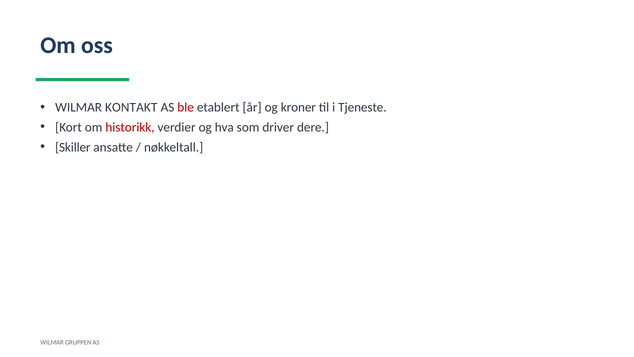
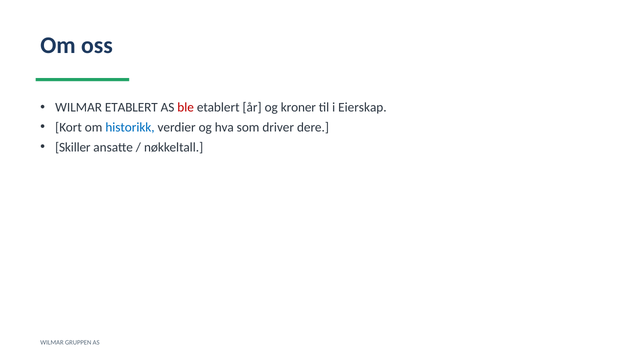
WILMAR KONTAKT: KONTAKT -> ETABLERT (131, 107)
Tjeneste: Tjeneste -> Eierskap (362, 107)
historikk colour: red -> blue (130, 127)
